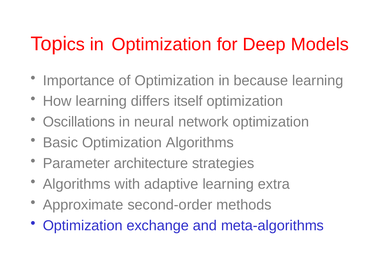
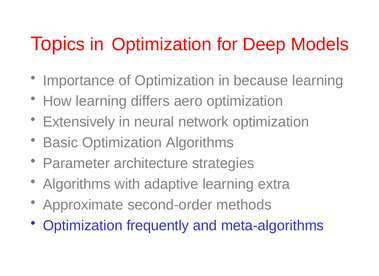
itself: itself -> aero (188, 101)
Oscillations: Oscillations -> Extensively (79, 122)
exchange: exchange -> frequently (158, 225)
